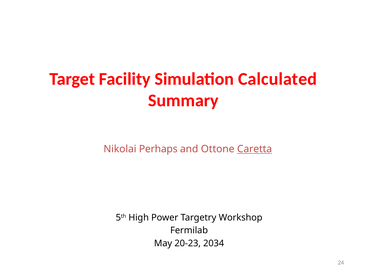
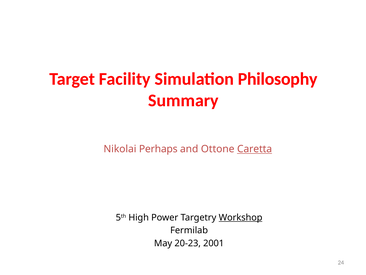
Calculated: Calculated -> Philosophy (278, 79)
Workshop underline: none -> present (241, 217)
2034: 2034 -> 2001 (214, 243)
